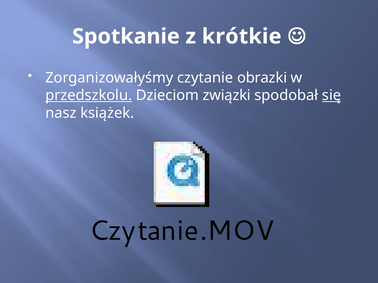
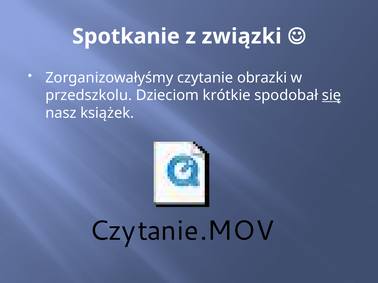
krótkie: krótkie -> związki (242, 36)
przedszkolu underline: present -> none (89, 96)
związki: związki -> krótkie (227, 96)
